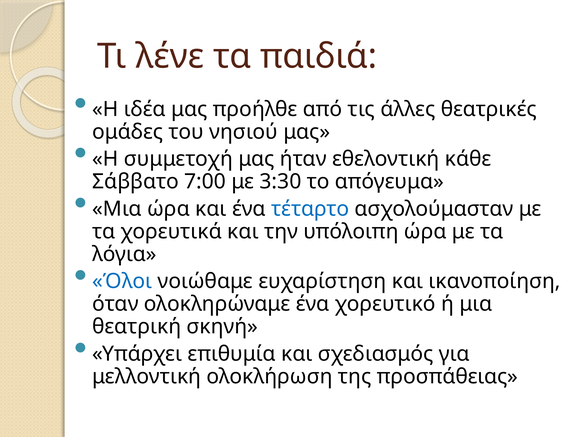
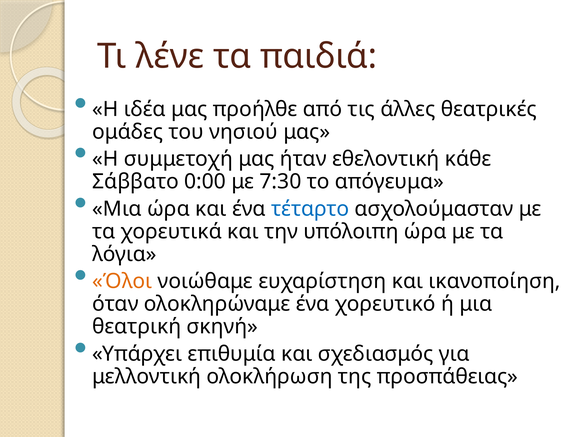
7:00: 7:00 -> 0:00 (205, 182)
3:30: 3:30 -> 7:30 (280, 182)
Όλοι colour: blue -> orange (122, 281)
